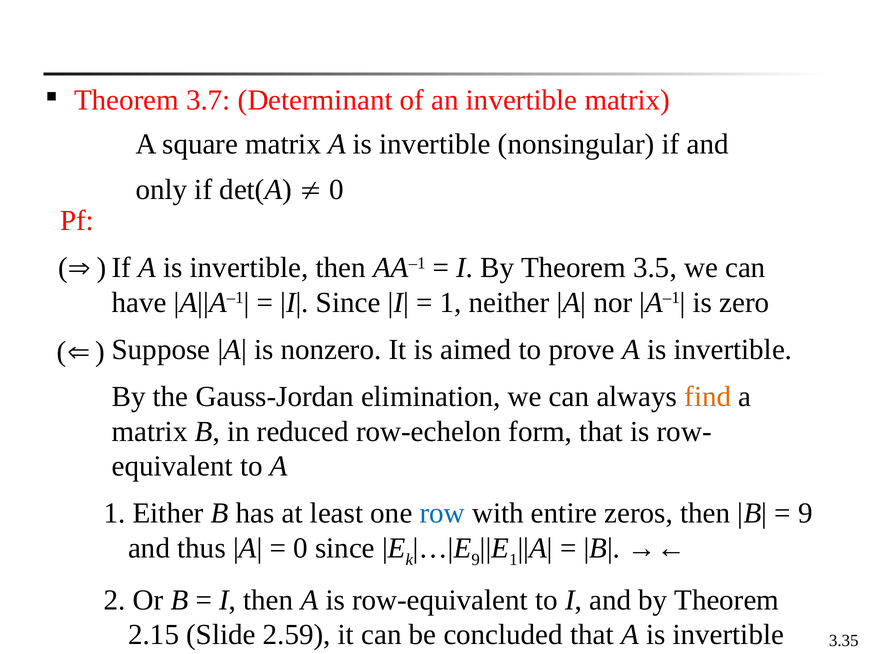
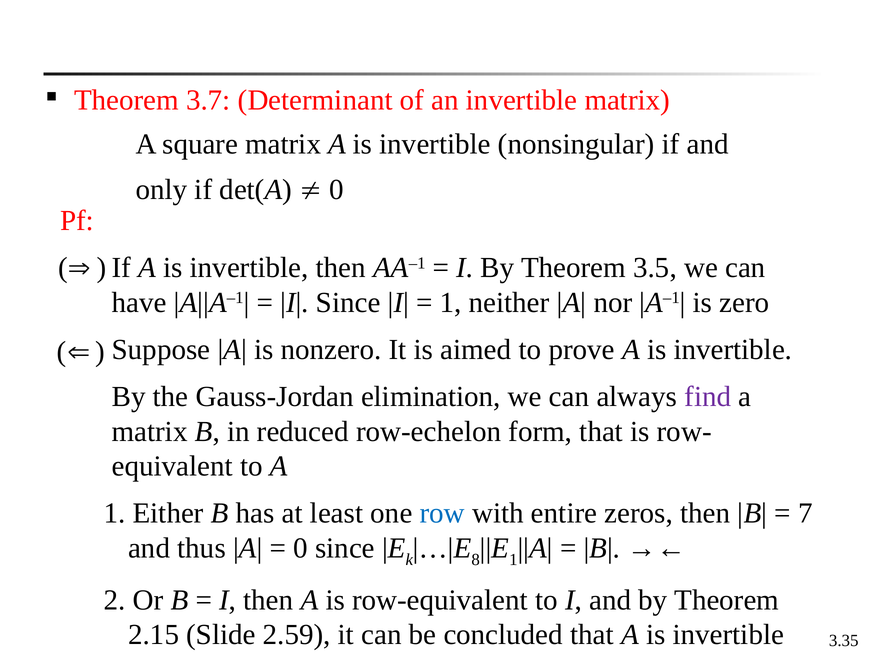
find colour: orange -> purple (708, 397)
9: 9 -> 7 (805, 513)
9: 9 -> 8 (476, 560)
